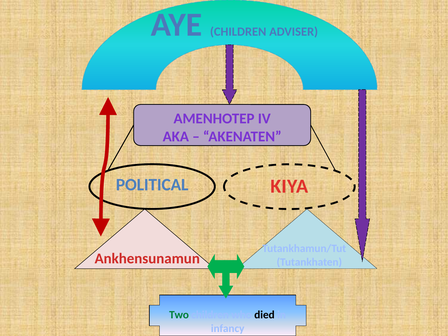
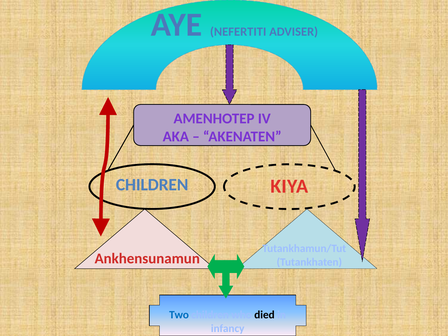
AYE CHILDREN: CHILDREN -> NEFERTITI (238, 32)
POLITICAL: POLITICAL -> CHILDREN (152, 185)
Two colour: green -> blue (179, 315)
